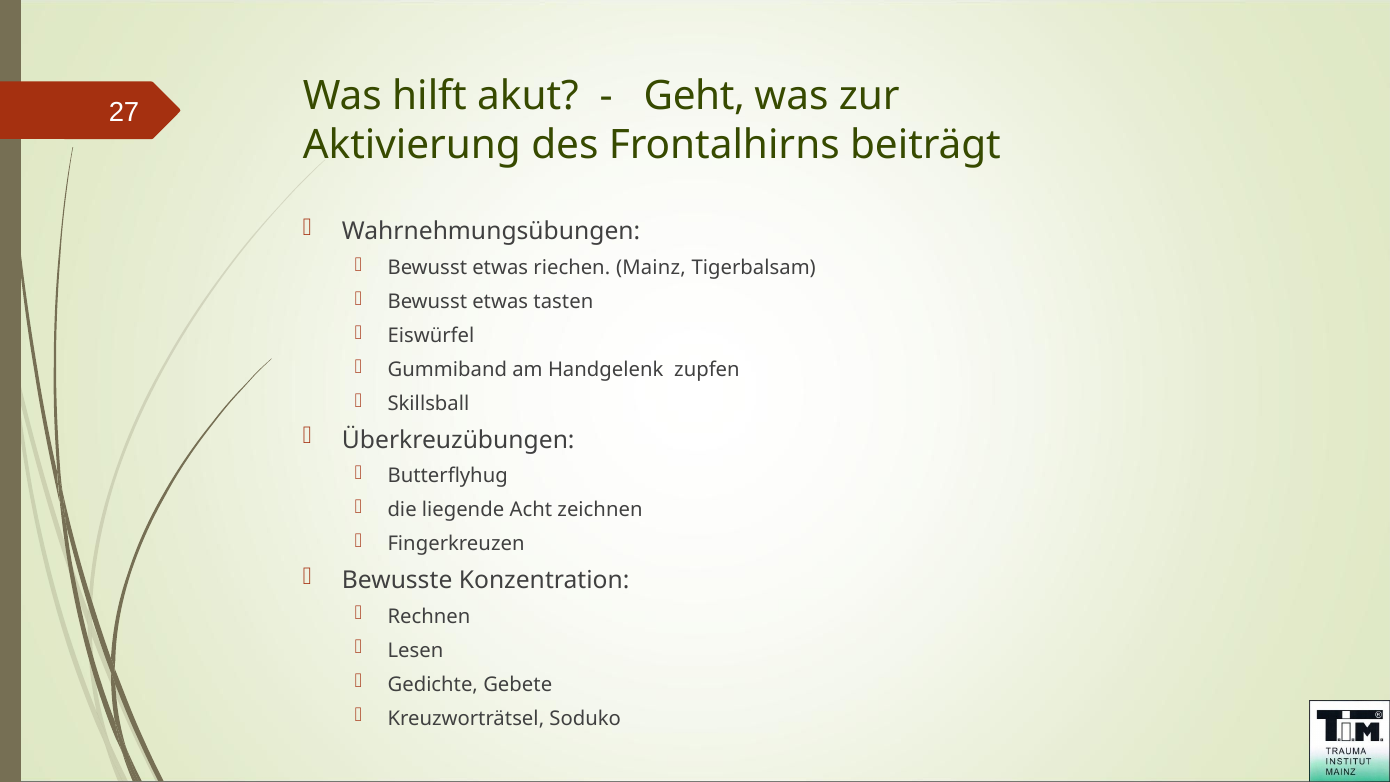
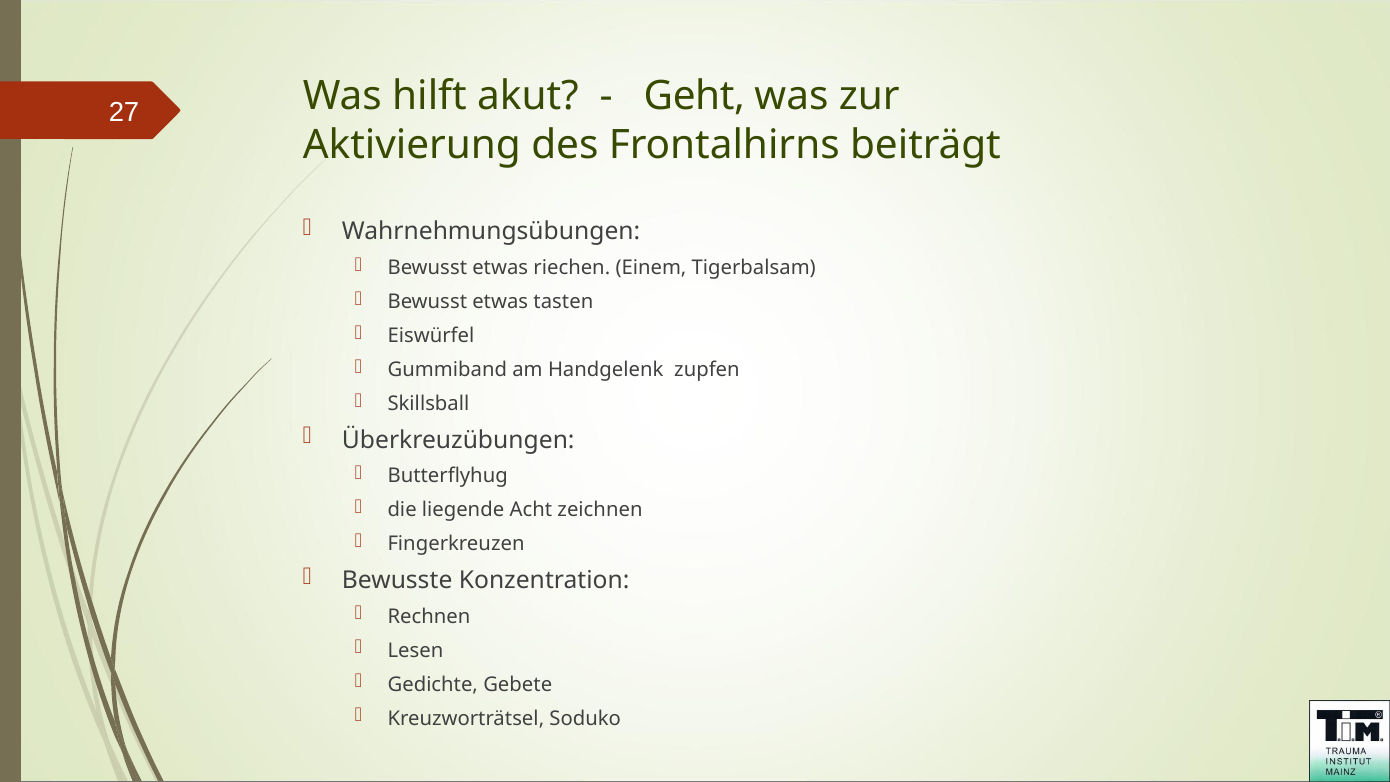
Mainz: Mainz -> Einem (651, 268)
